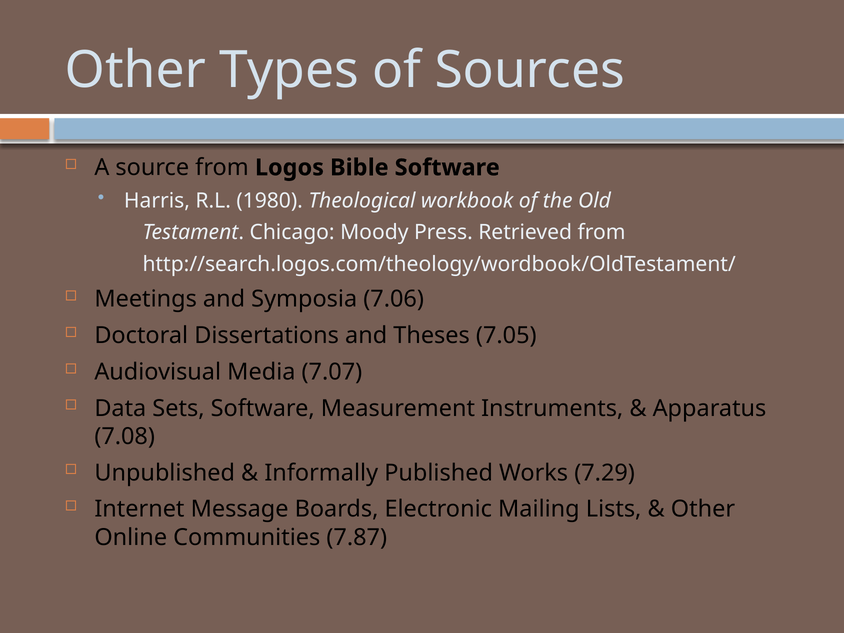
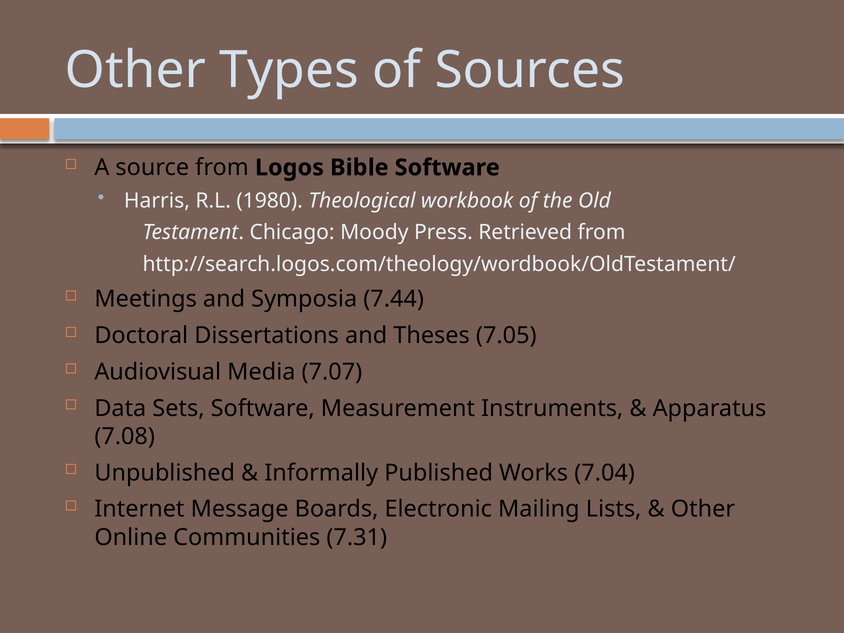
7.06: 7.06 -> 7.44 (394, 299)
7.29: 7.29 -> 7.04 (605, 473)
7.87: 7.87 -> 7.31 (357, 537)
